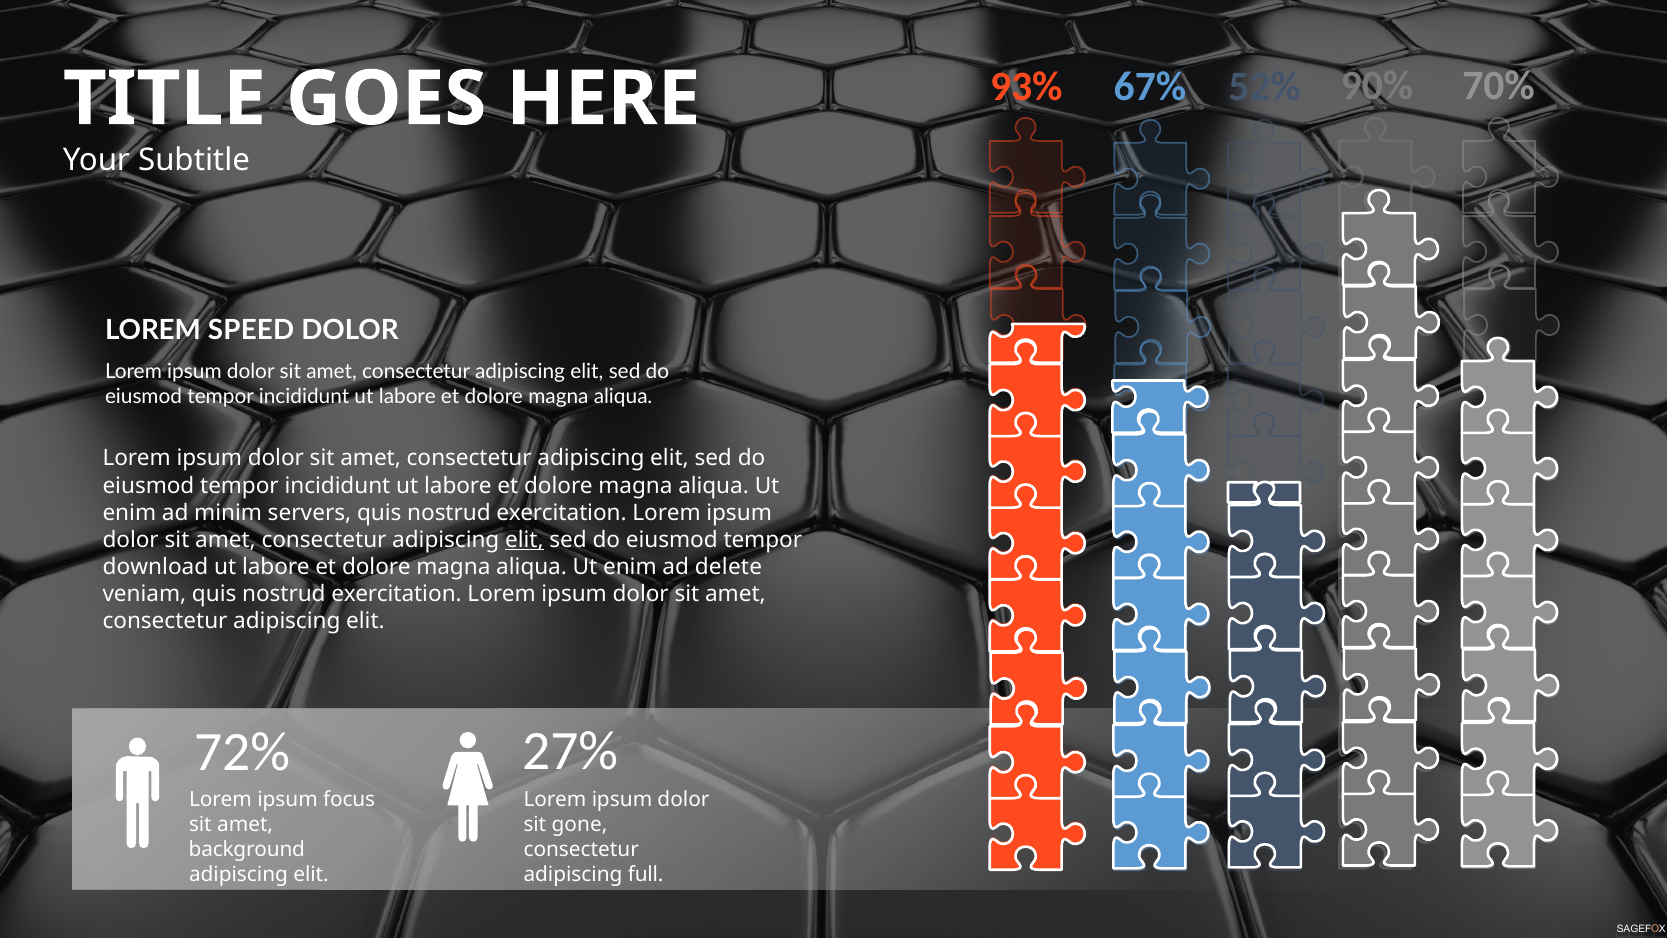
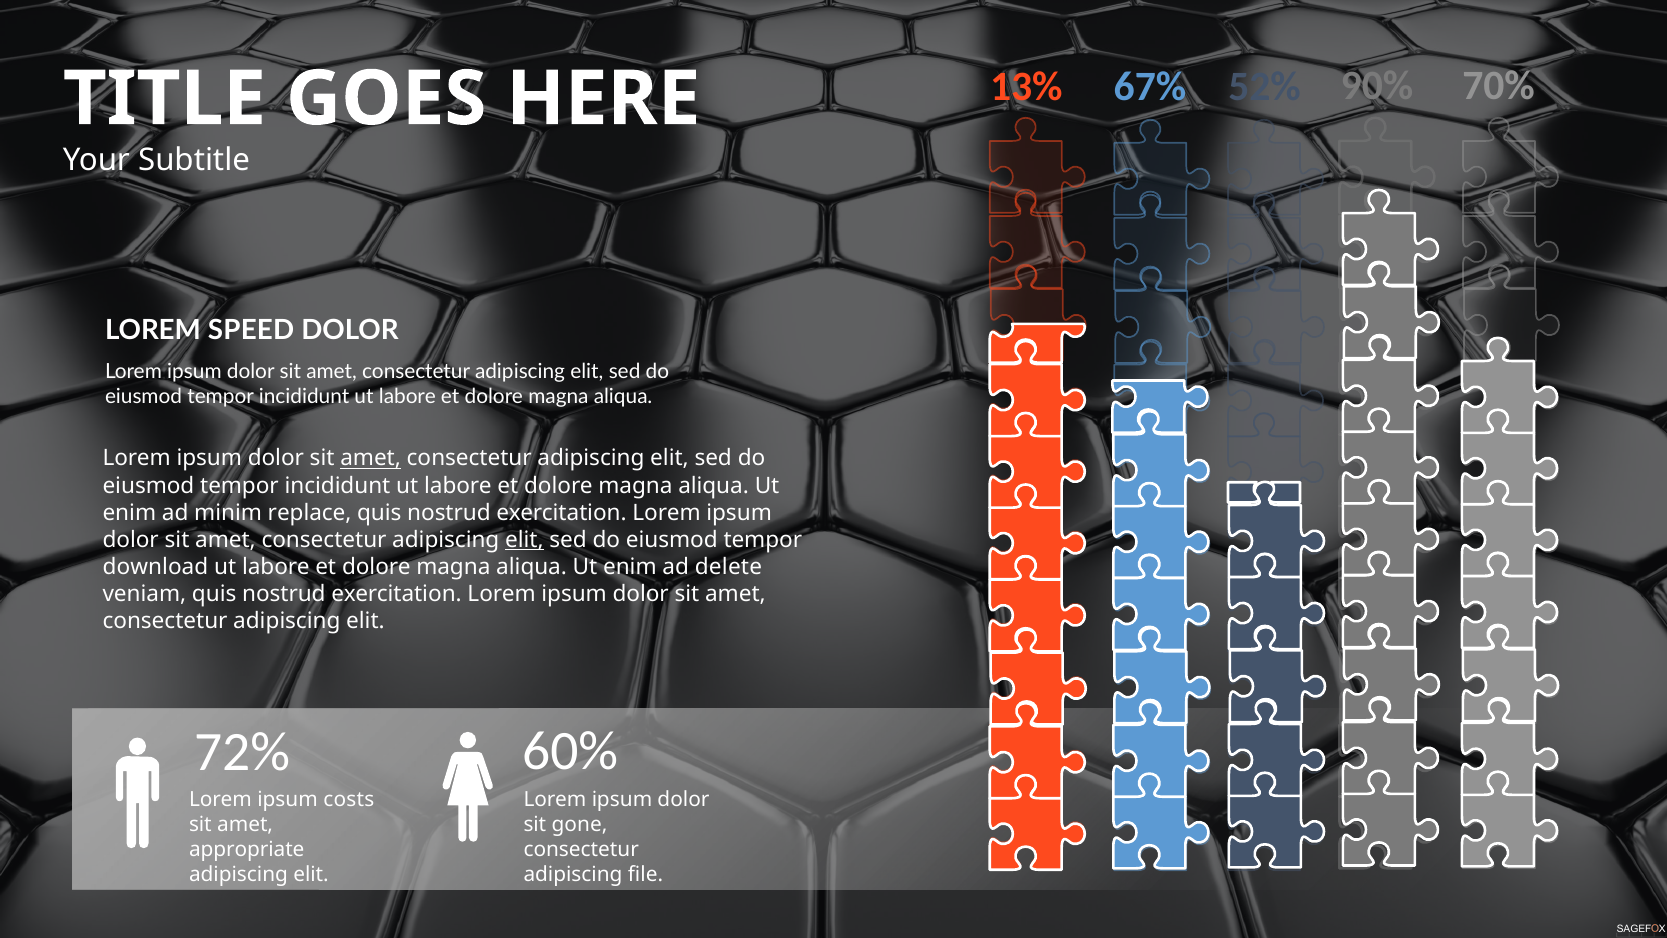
93%: 93% -> 13% (1026, 87)
amet underline: none -> present (371, 458)
servers: servers -> replace (310, 513)
27%: 27% -> 60% (570, 751)
focus: focus -> costs (349, 799)
background: background -> appropriate (247, 849)
full: full -> file (645, 874)
